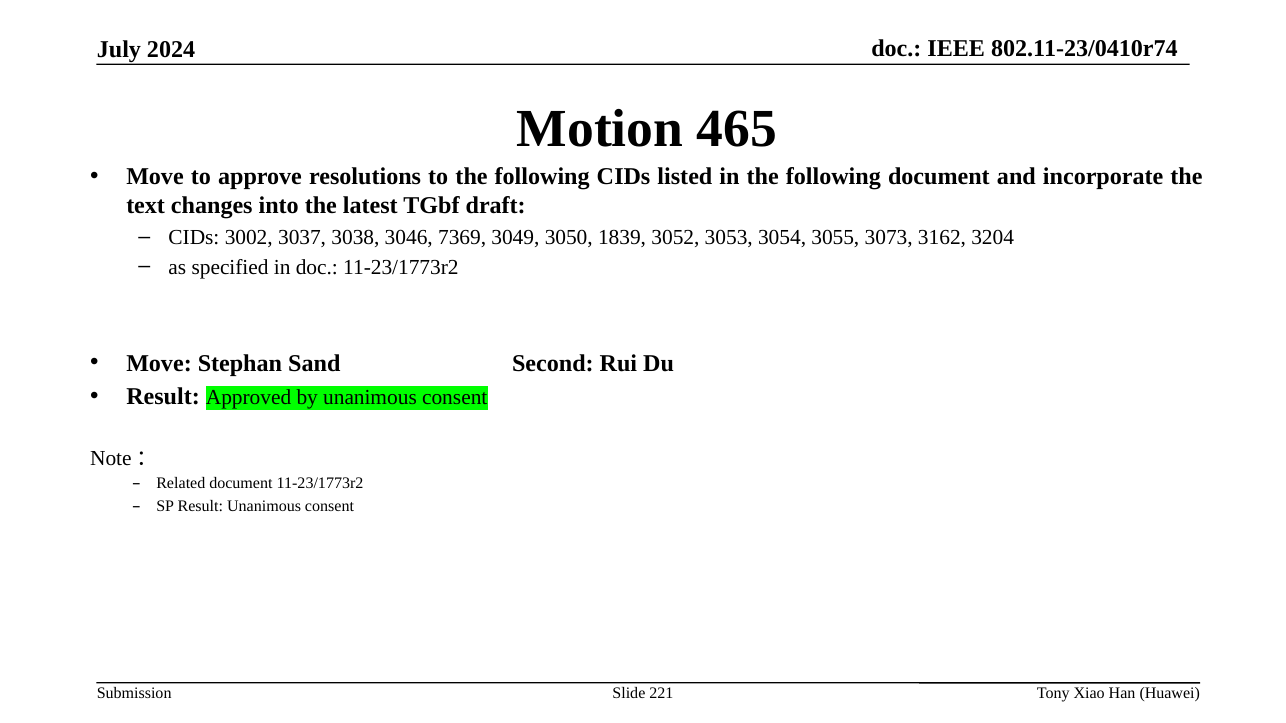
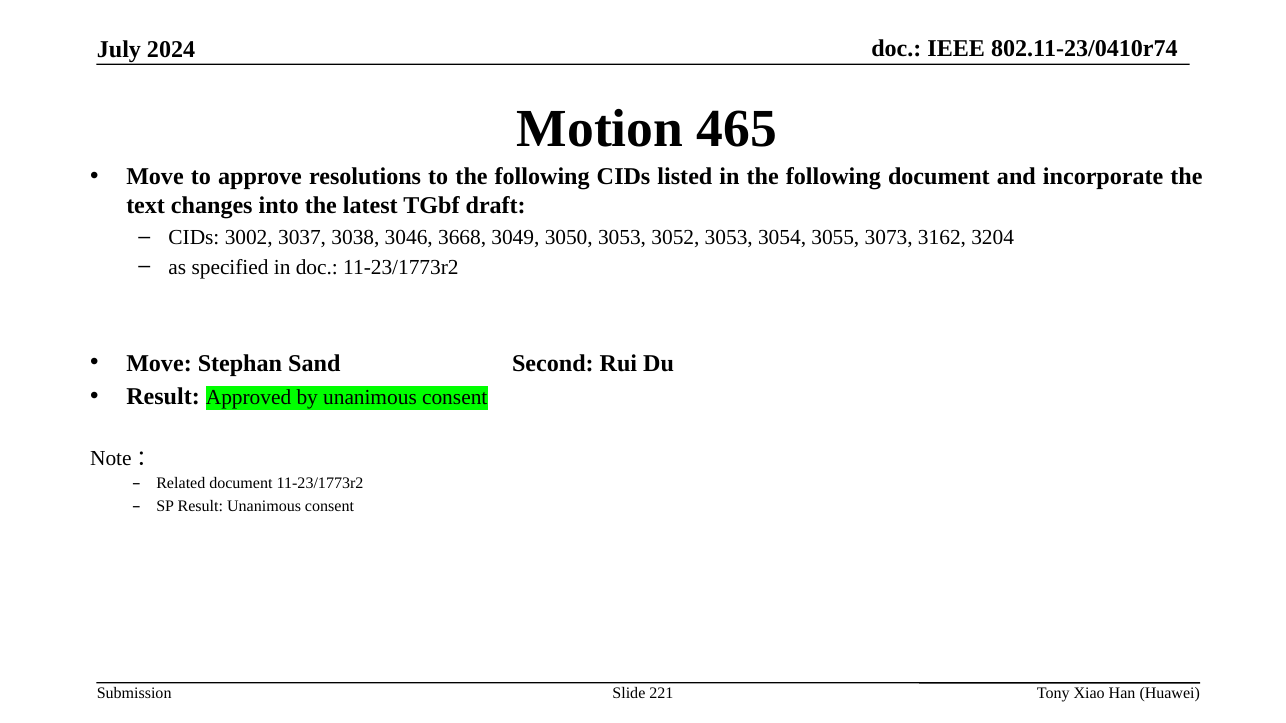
7369: 7369 -> 3668 (462, 237)
3050 1839: 1839 -> 3053 (622, 237)
